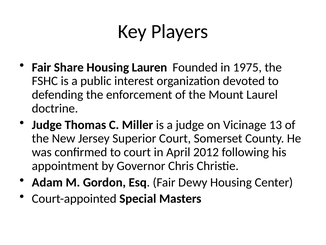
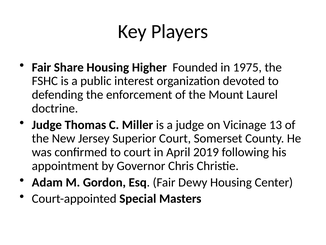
Lauren: Lauren -> Higher (149, 67)
2012: 2012 -> 2019 (206, 152)
